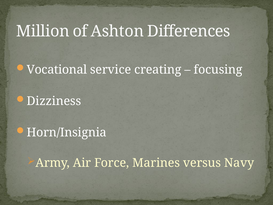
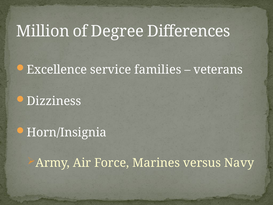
Ashton: Ashton -> Degree (117, 31)
Vocational: Vocational -> Excellence (57, 70)
creating: creating -> families (158, 70)
focusing: focusing -> veterans (218, 70)
